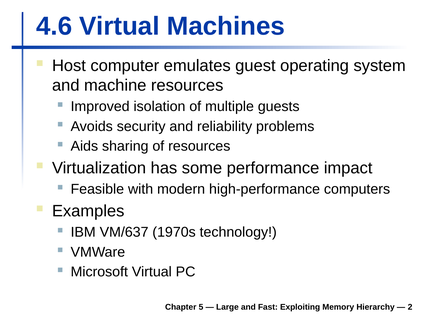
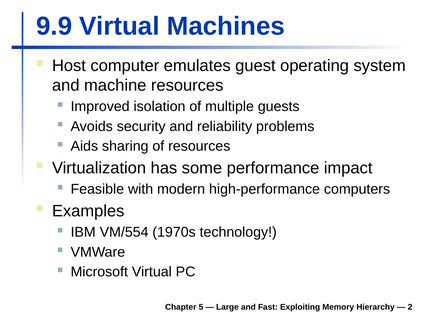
4.6: 4.6 -> 9.9 (54, 26)
VM/637: VM/637 -> VM/554 (124, 232)
